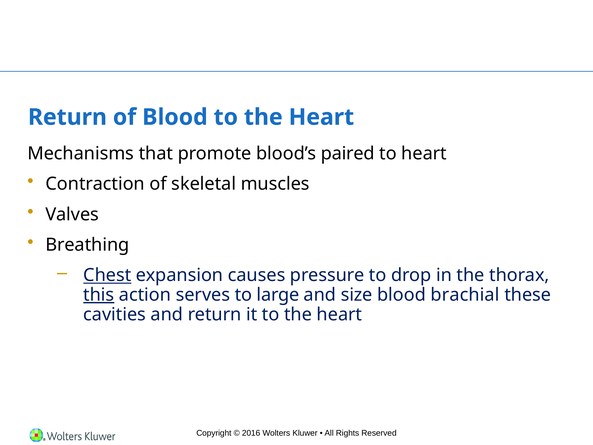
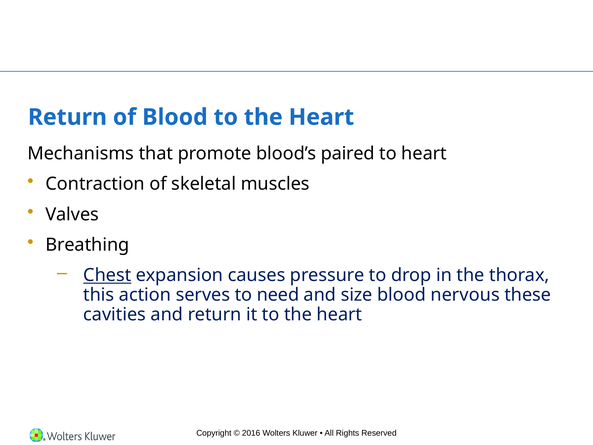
this underline: present -> none (99, 295)
large: large -> need (278, 295)
brachial: brachial -> nervous (465, 295)
